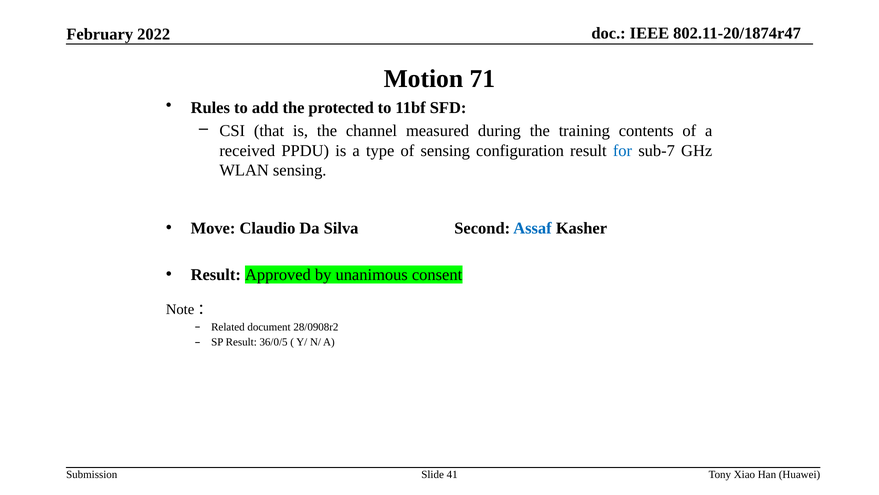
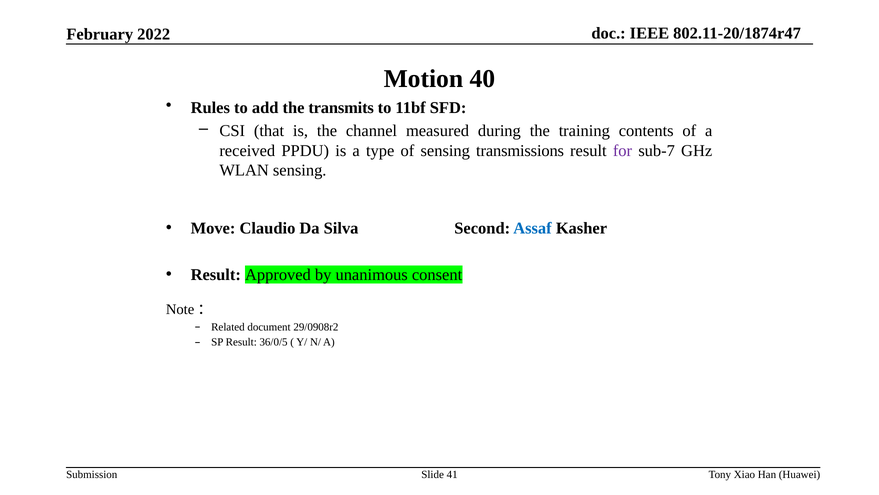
71: 71 -> 40 (482, 79)
protected: protected -> transmits (341, 108)
configuration: configuration -> transmissions (520, 151)
for colour: blue -> purple (622, 151)
28/0908r2: 28/0908r2 -> 29/0908r2 (316, 327)
